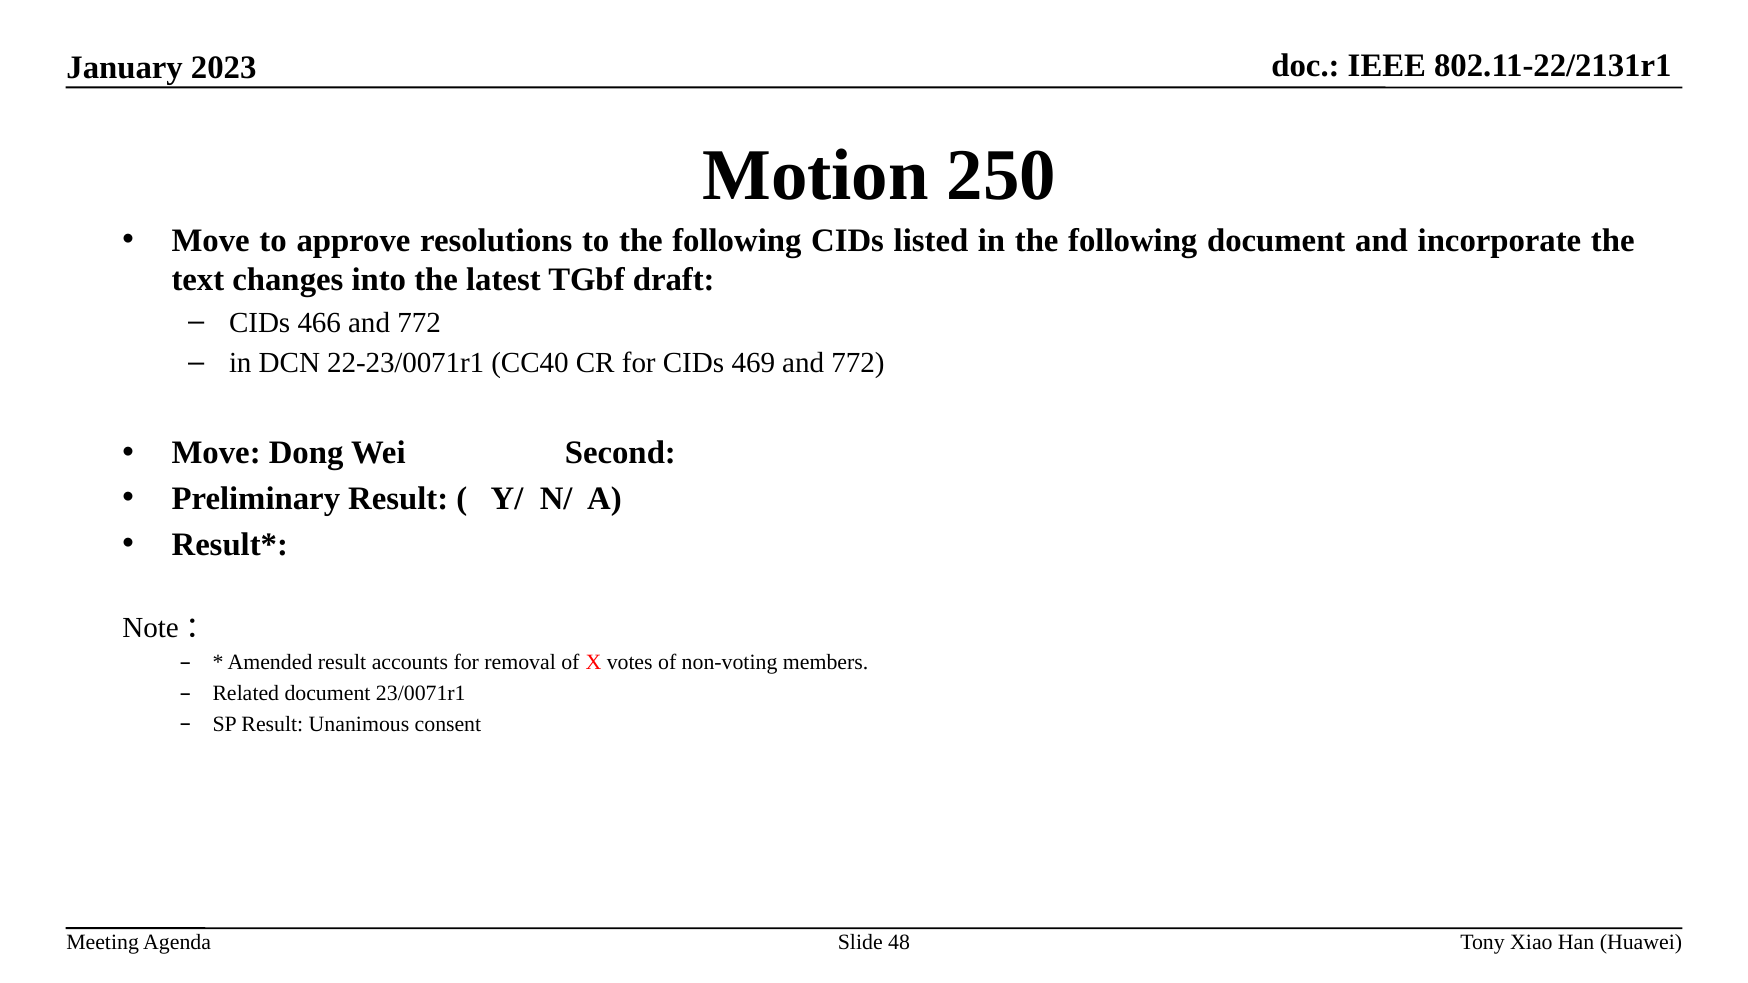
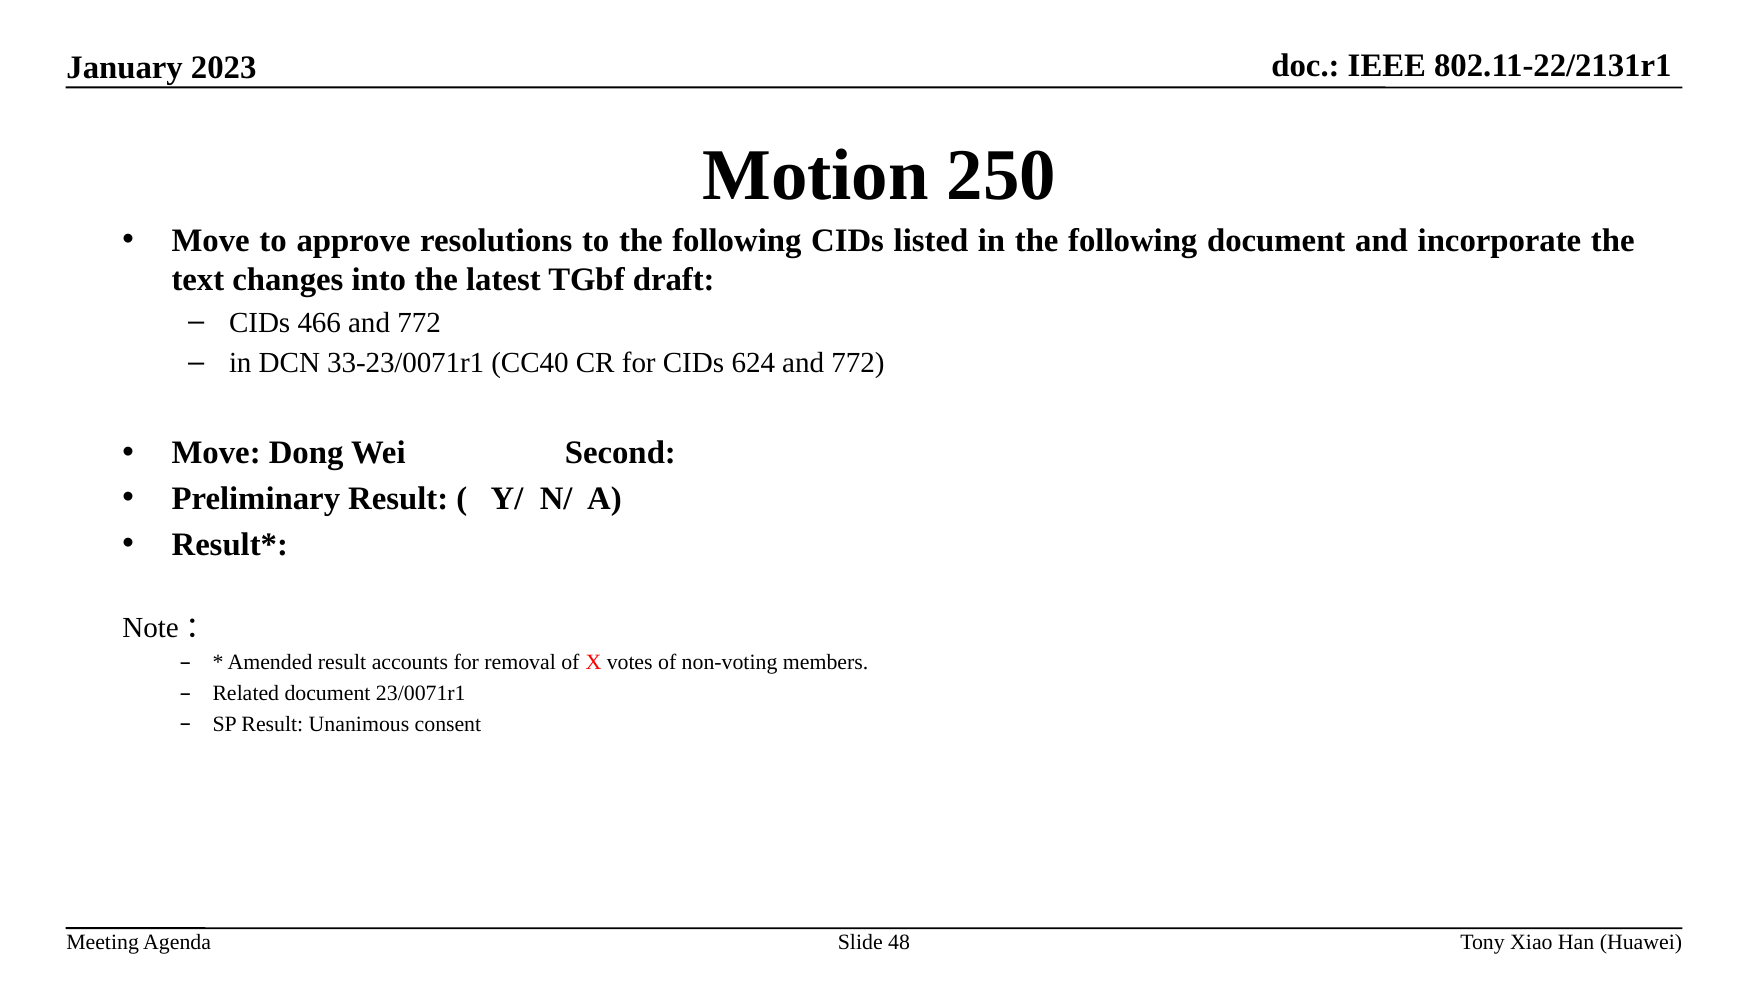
22-23/0071r1: 22-23/0071r1 -> 33-23/0071r1 (406, 363)
469: 469 -> 624 (753, 363)
